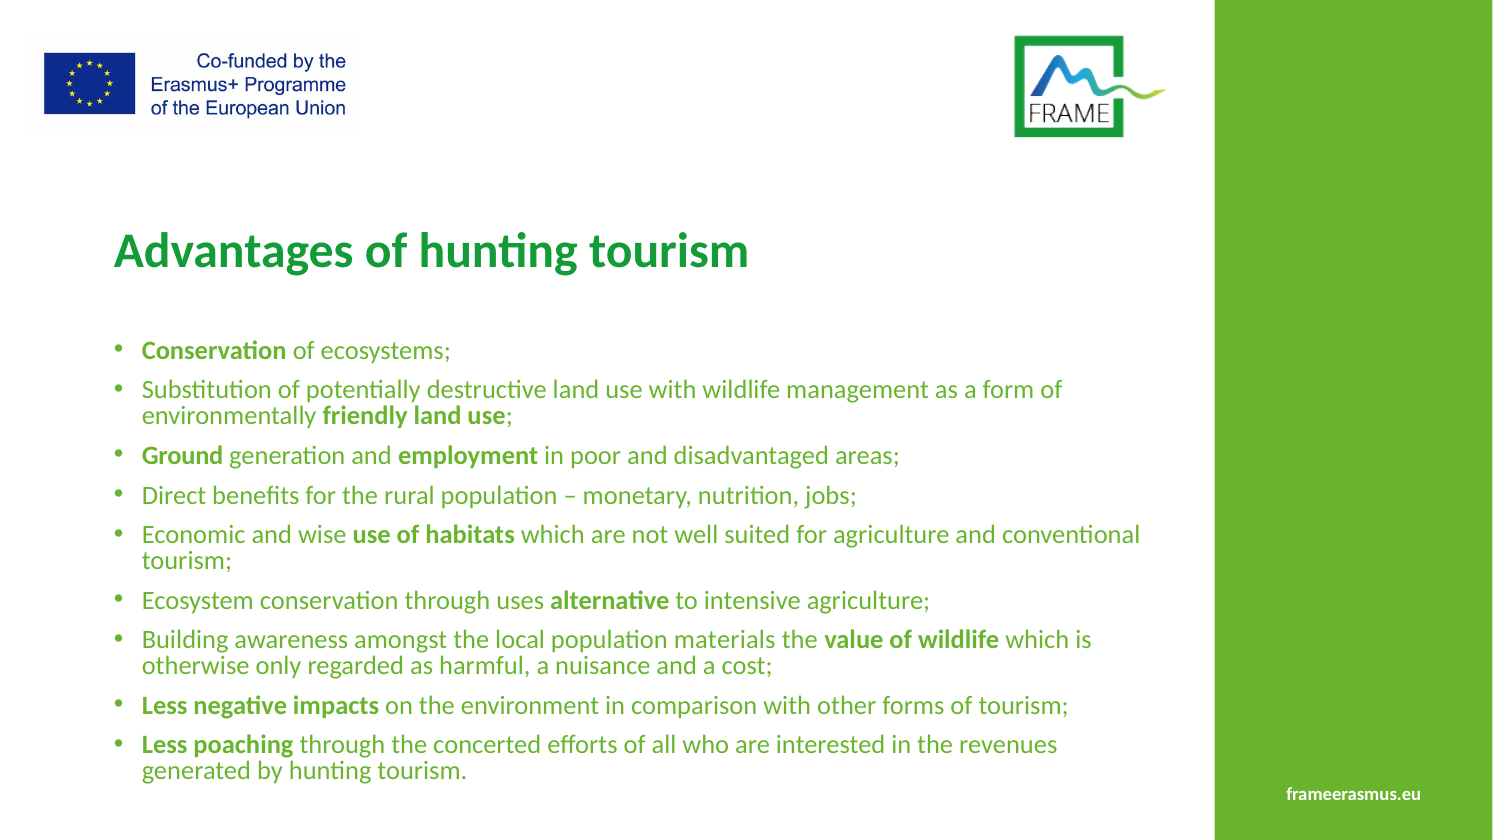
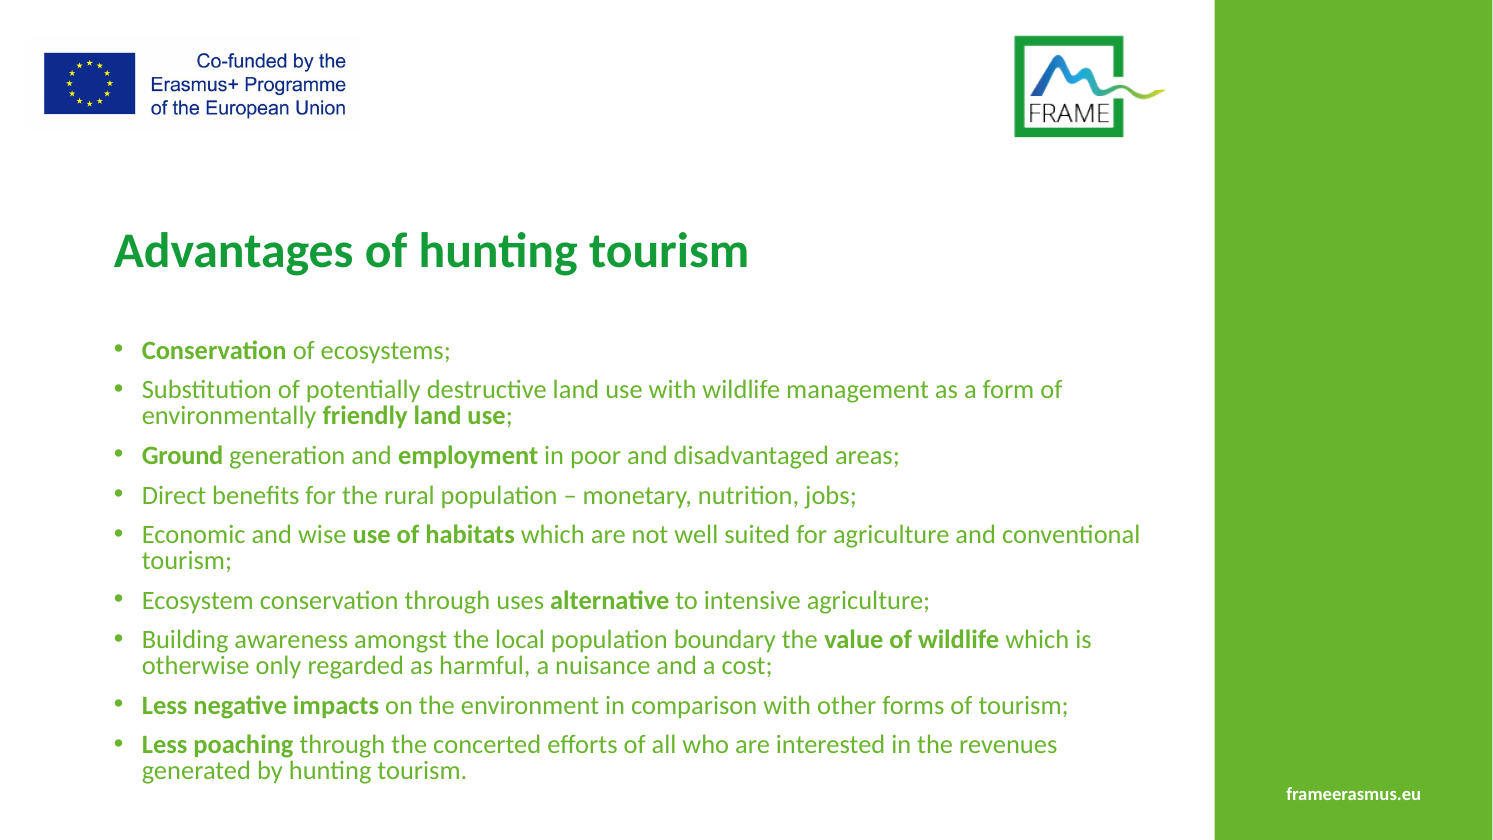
materials: materials -> boundary (725, 640)
